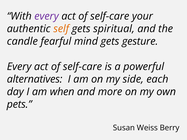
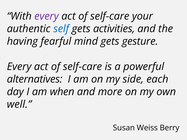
self colour: orange -> blue (61, 29)
spiritual: spiritual -> activities (114, 29)
candle: candle -> having (22, 41)
pets: pets -> well (19, 105)
